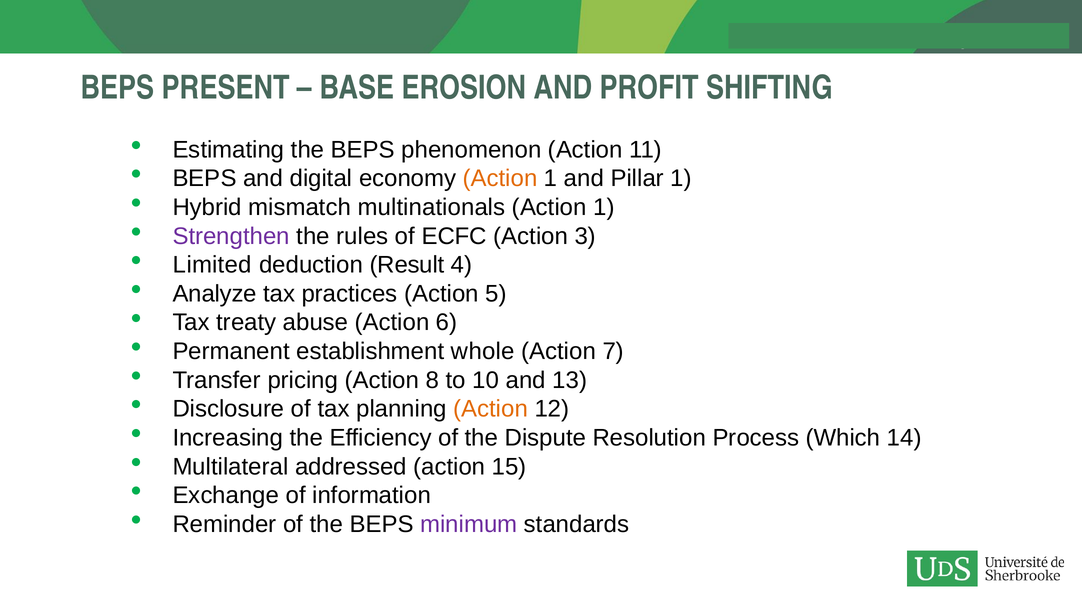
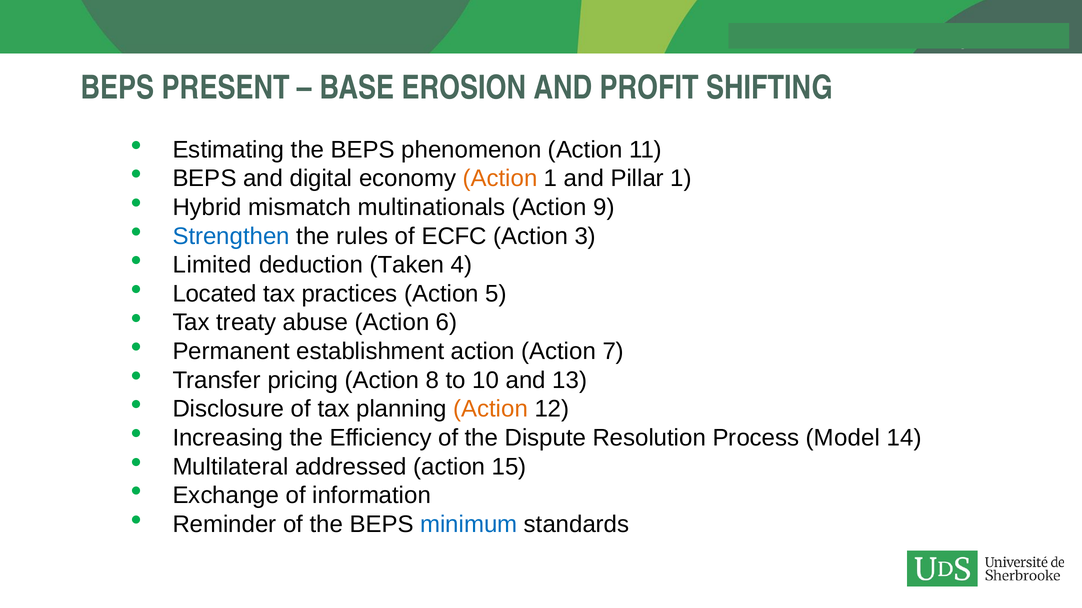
1: 1 -> 9 (604, 208)
Strengthen colour: purple -> blue (231, 236)
Result: Result -> Taken (407, 265)
Analyze: Analyze -> Located (215, 294)
establishment whole: whole -> action (483, 352)
Which: Which -> Model (843, 438)
minimum colour: purple -> blue (469, 525)
